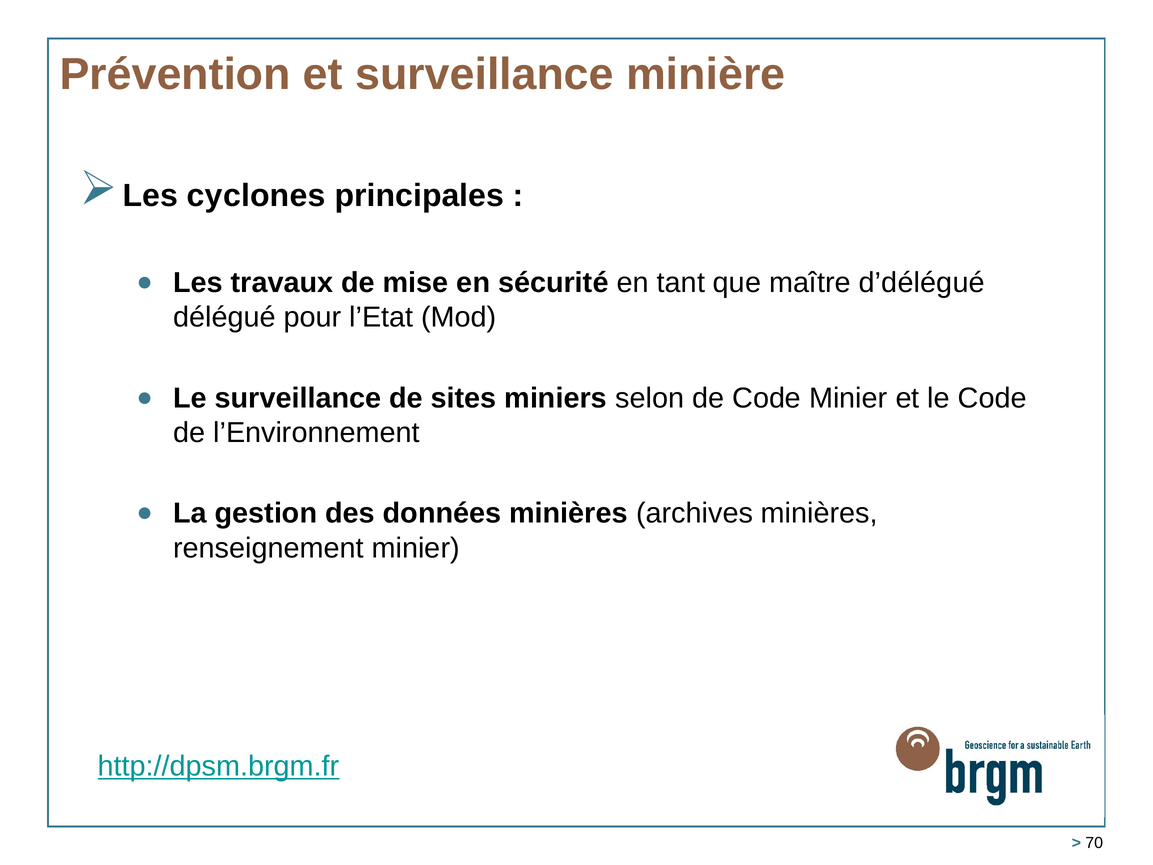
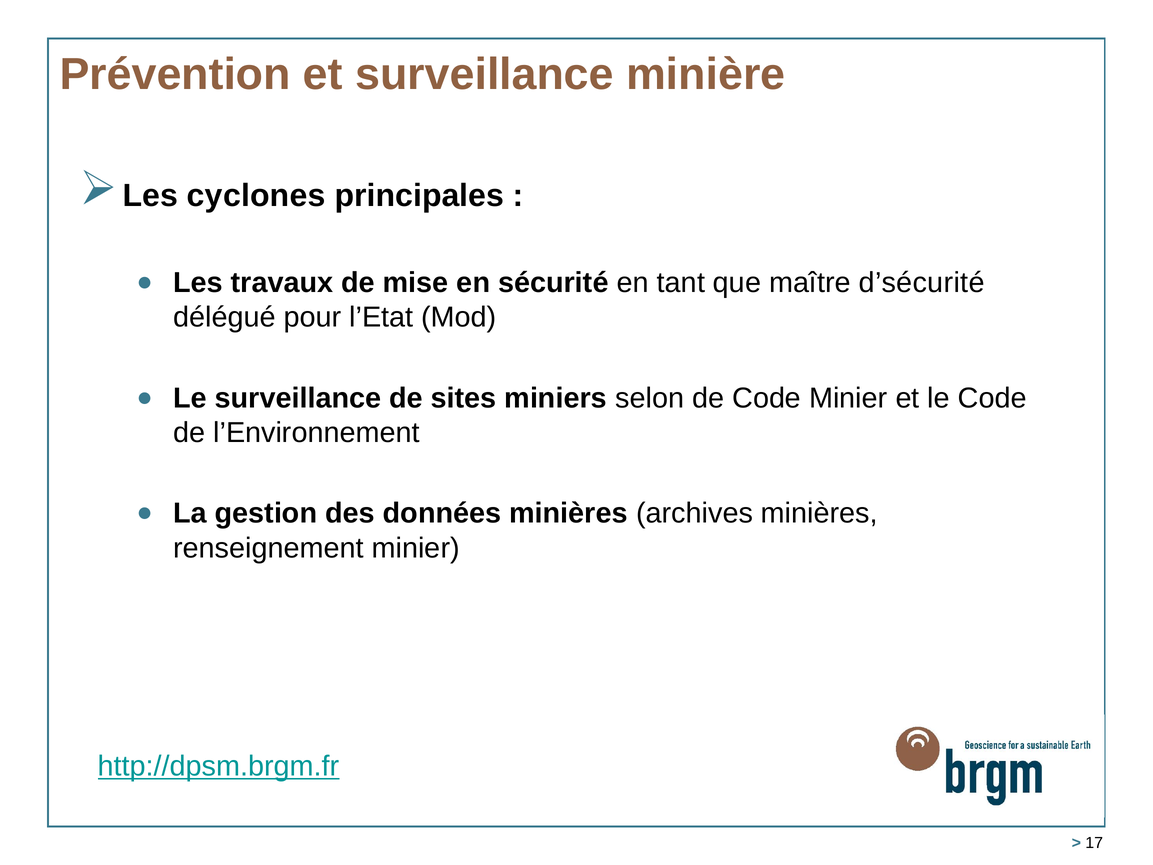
d’délégué: d’délégué -> d’sécurité (922, 283)
70: 70 -> 17 (1094, 843)
